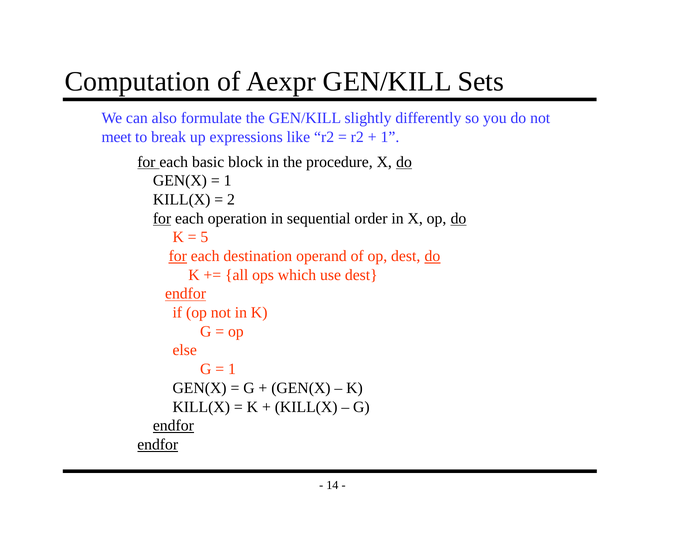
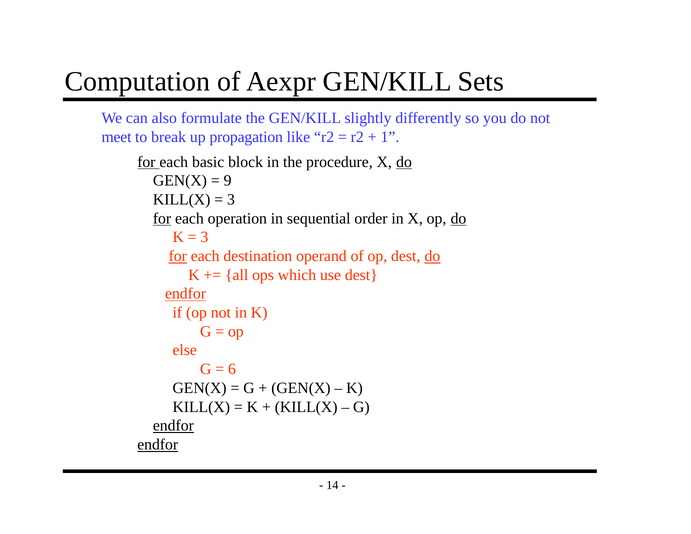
expressions: expressions -> propagation (246, 137)
1: 1 -> 9 (228, 181)
2: 2 -> 3 (231, 199)
5: 5 -> 3 (204, 237)
1: 1 -> 6 (232, 369)
